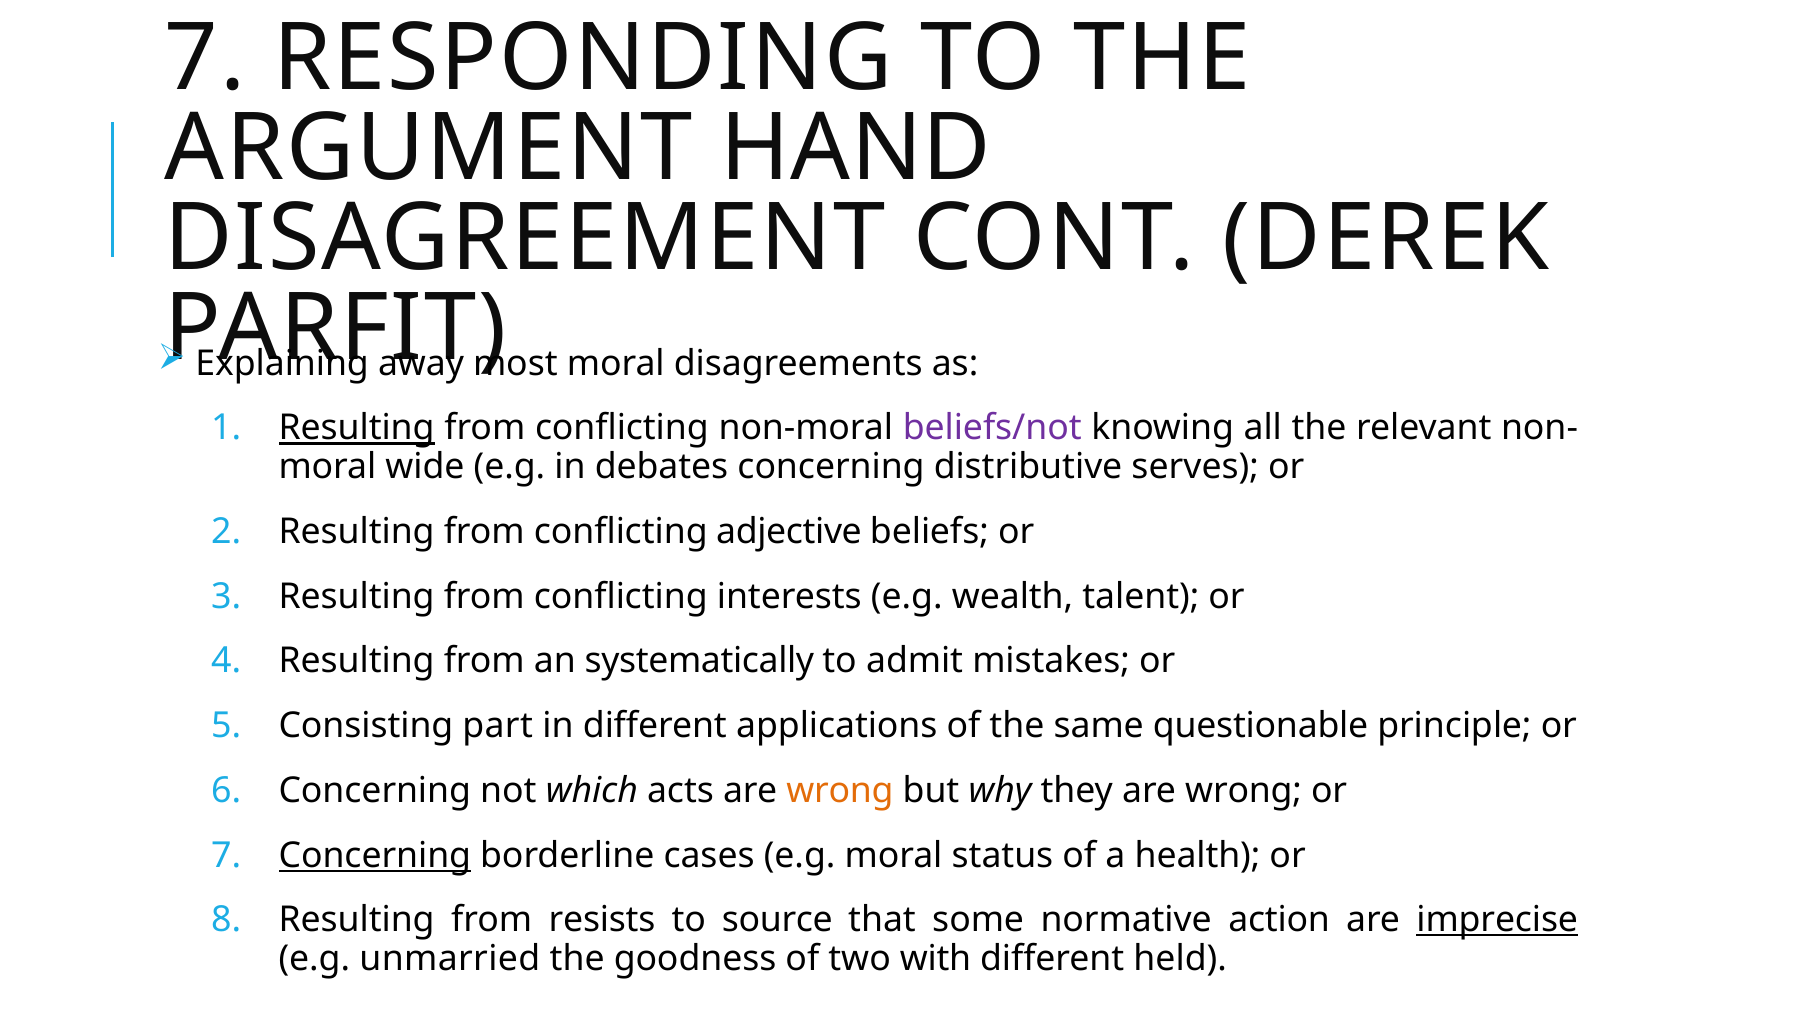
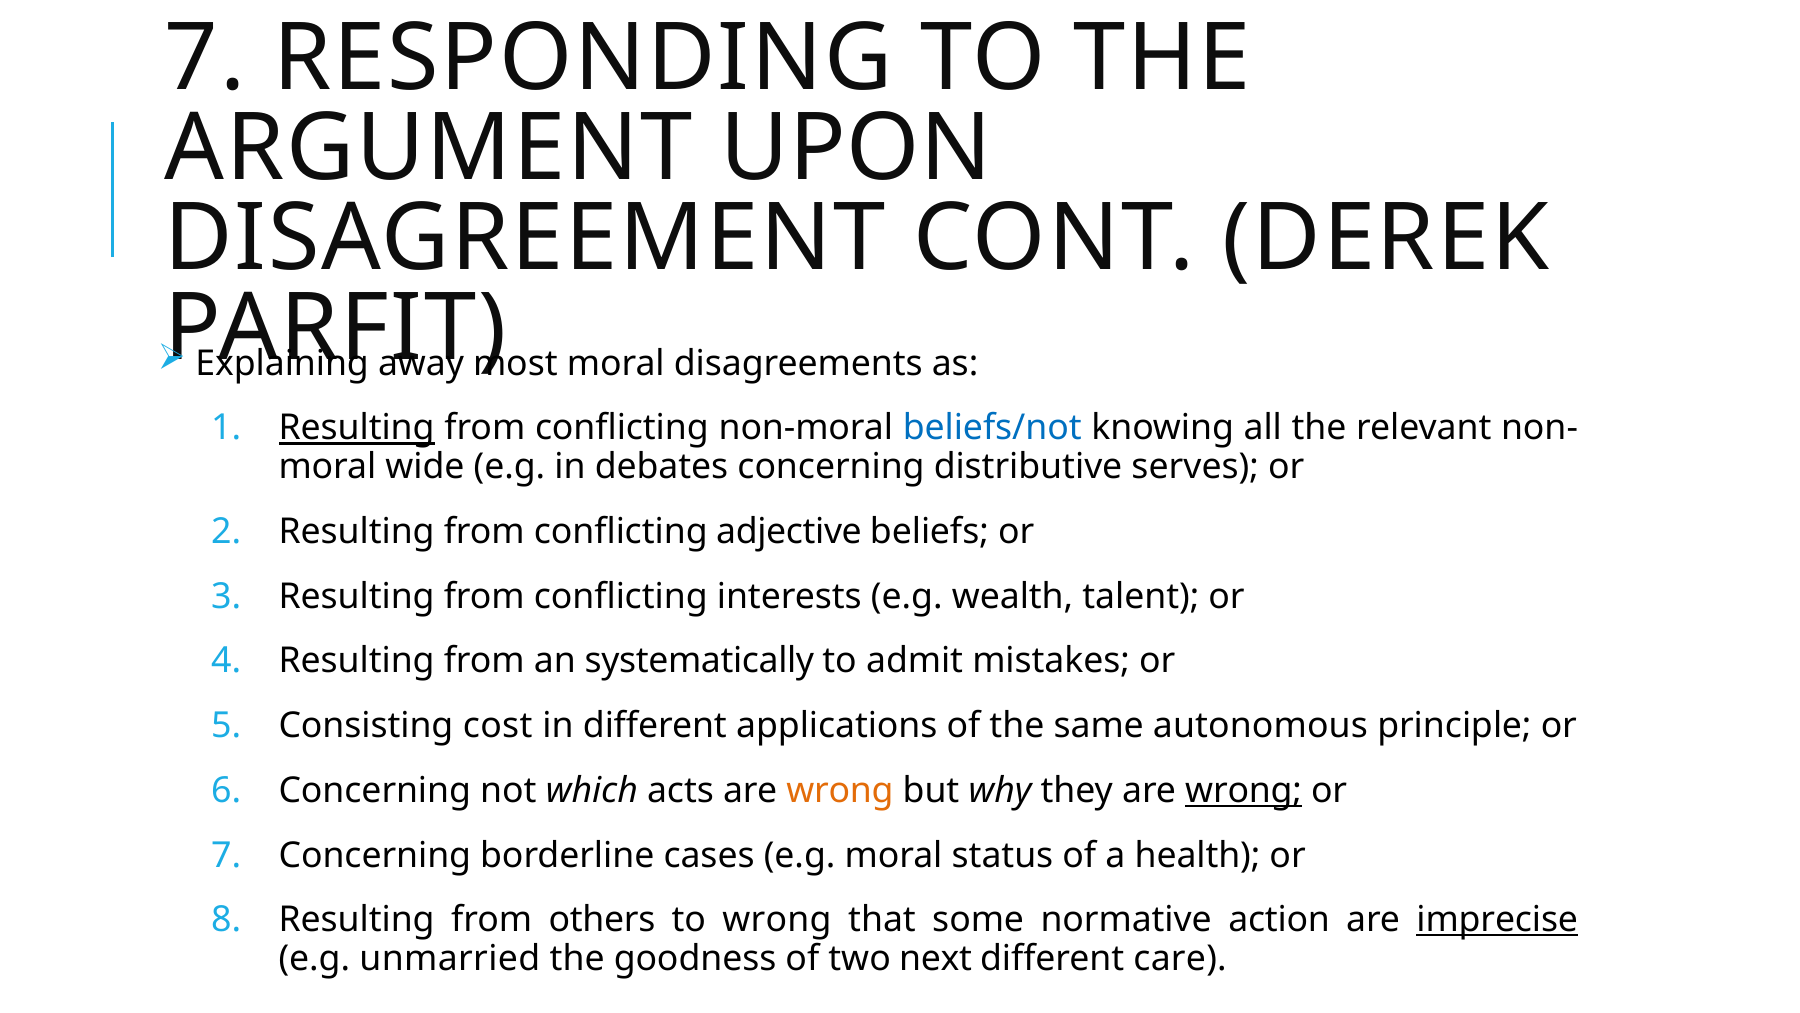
HAND: HAND -> UPON (856, 148)
beliefs/not colour: purple -> blue (992, 428)
part: part -> cost (498, 725)
questionable: questionable -> autonomous (1260, 725)
wrong underline: none -> present (1244, 790)
Concerning underline: present -> none (375, 855)
resists: resists -> others (602, 920)
to source: source -> wrong (777, 920)
with: with -> next (936, 958)
held: held -> care (1180, 958)
